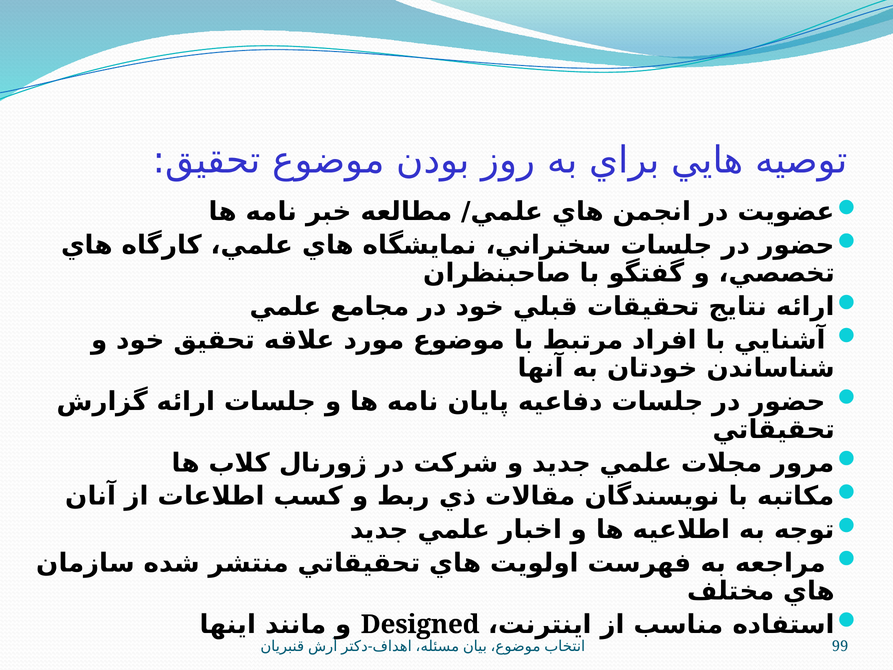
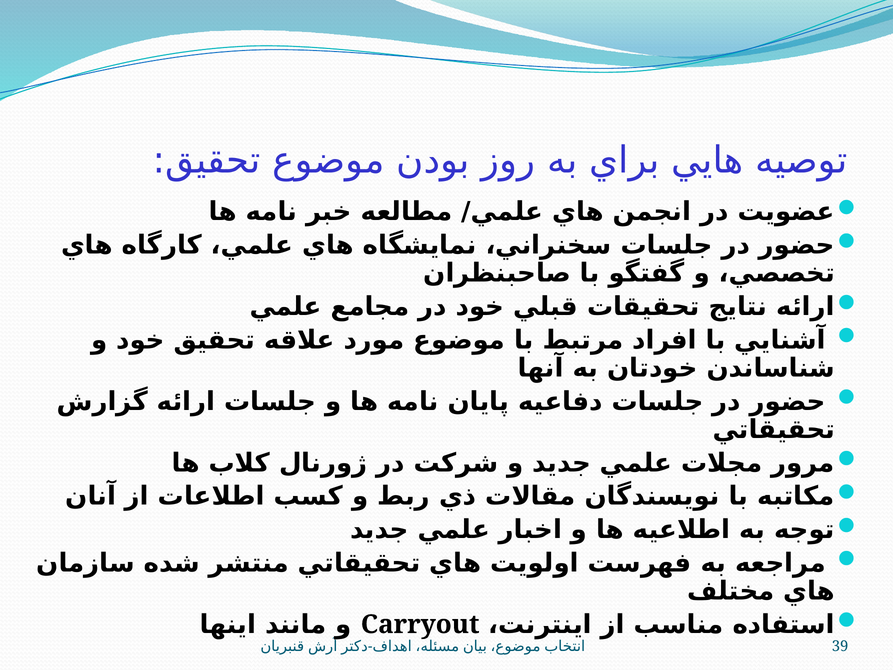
Designed: Designed -> Carryout (420, 624)
99: 99 -> 39 (840, 646)
